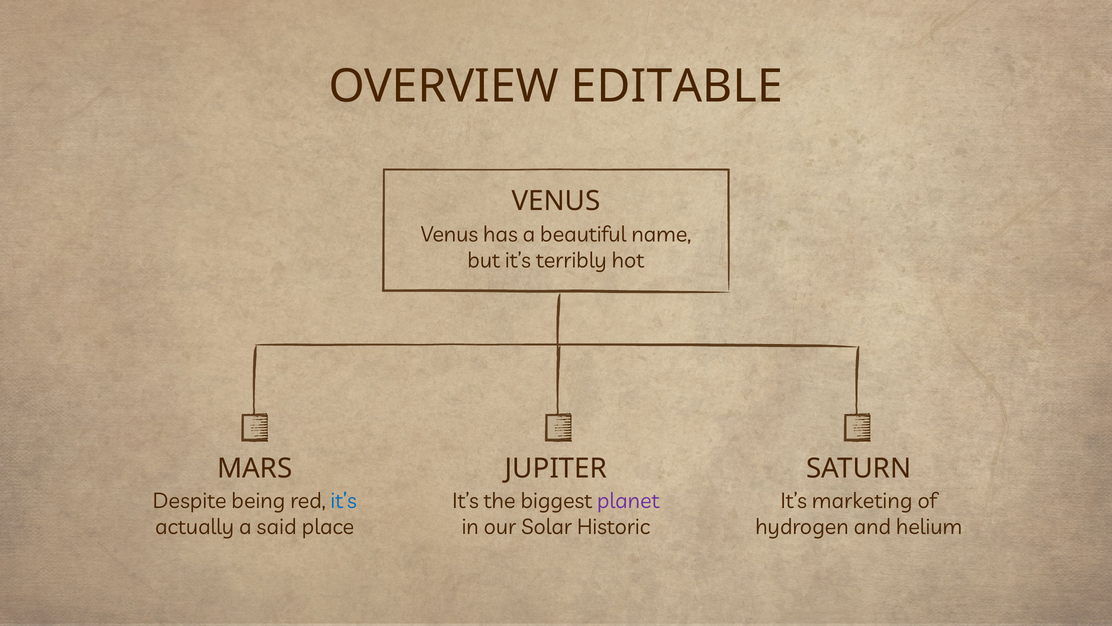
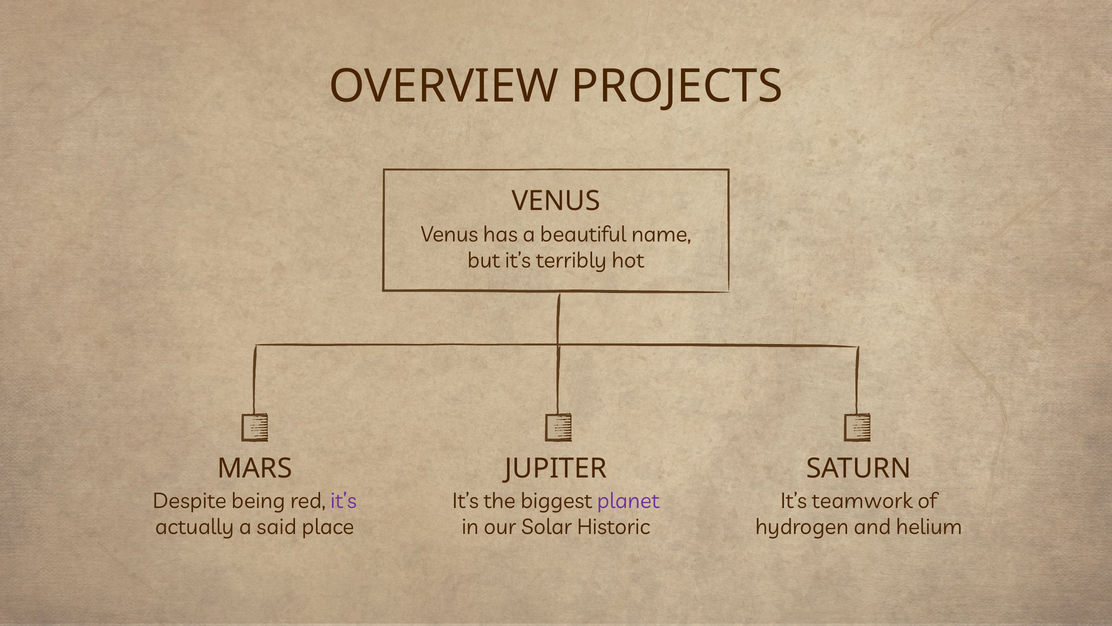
EDITABLE: EDITABLE -> PROJECTS (677, 86)
it’s colour: blue -> purple (344, 501)
marketing: marketing -> teamwork (862, 501)
